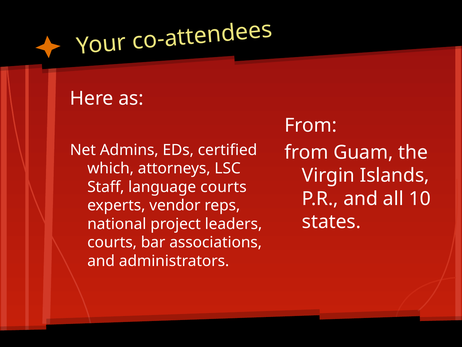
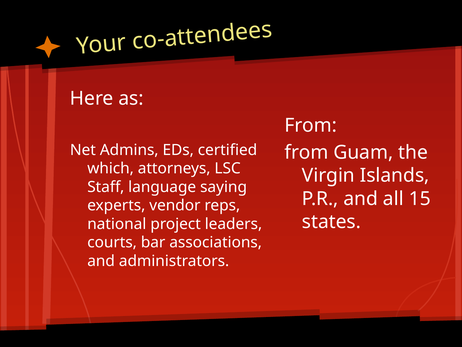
language courts: courts -> saying (224, 187)
10: 10 -> 15 (420, 198)
